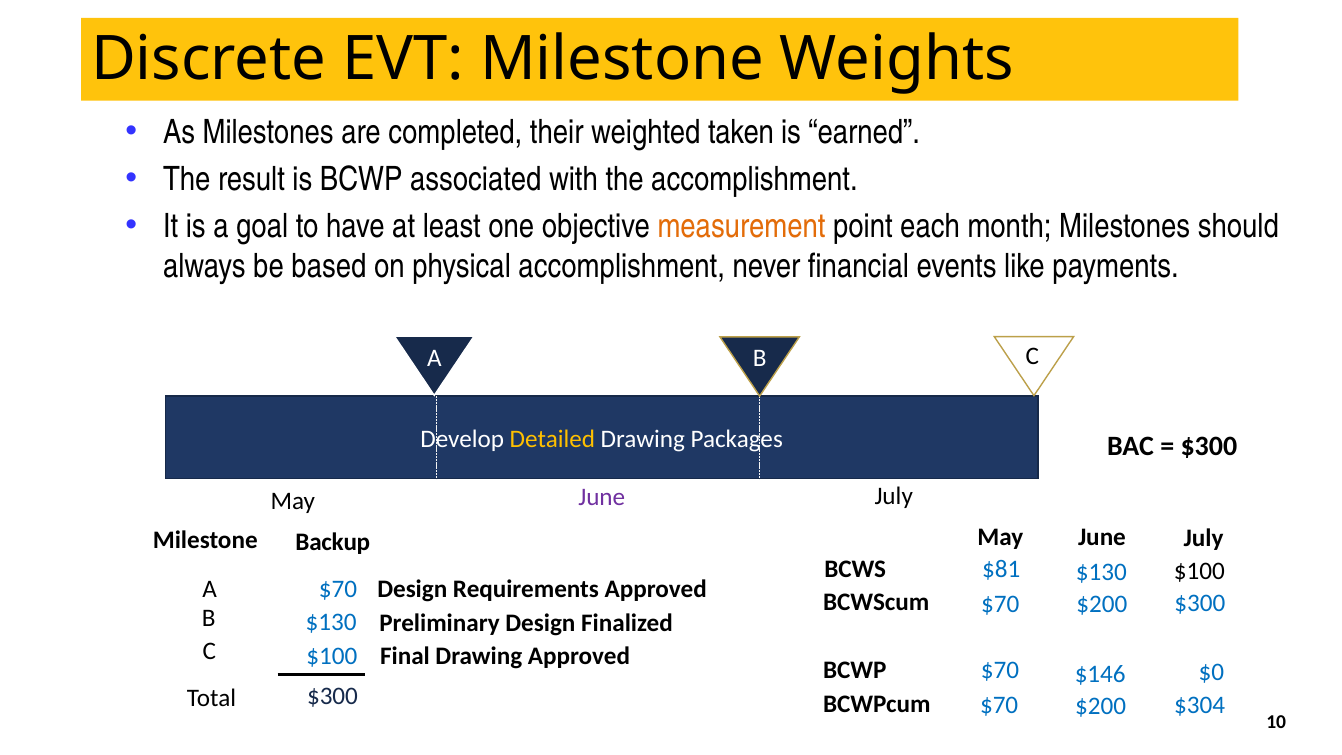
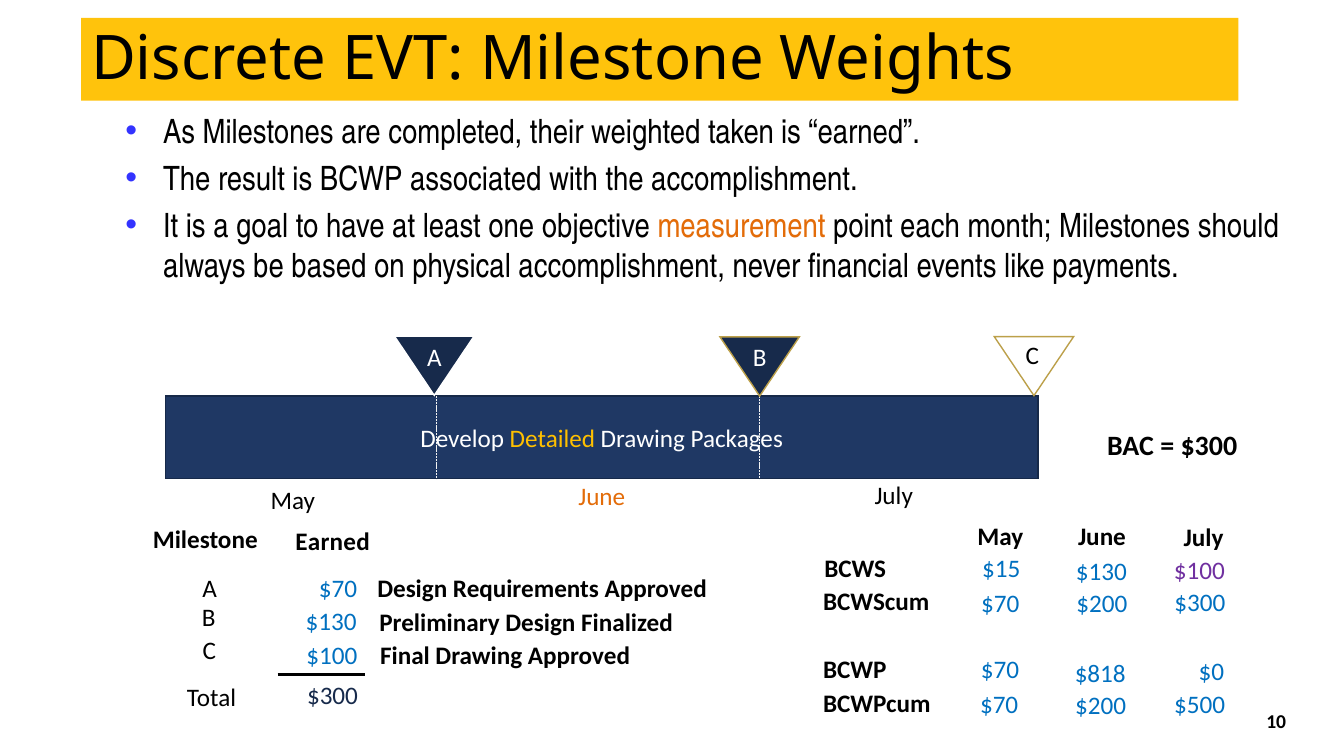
June colour: purple -> orange (602, 497)
Backup: Backup -> Earned (333, 542)
$81: $81 -> $15 (1001, 569)
$100 colour: black -> purple (1199, 571)
$146: $146 -> $818 (1100, 674)
$304: $304 -> $500 (1200, 705)
